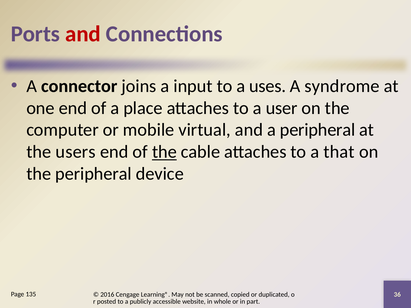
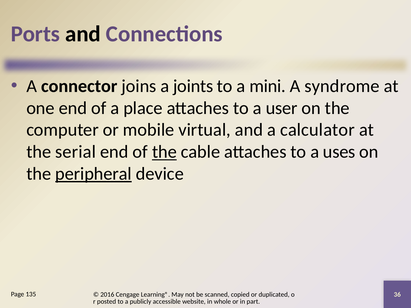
and colour: red -> black (83, 34)
input: input -> joints (193, 86)
uses: uses -> mini (268, 86)
a peripheral: peripheral -> calculator (317, 130)
users: users -> serial (76, 152)
that: that -> uses (339, 152)
peripheral underline: none -> present (94, 174)
